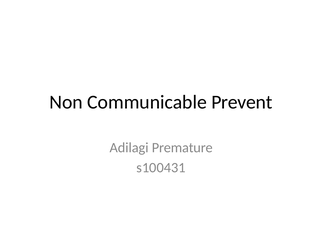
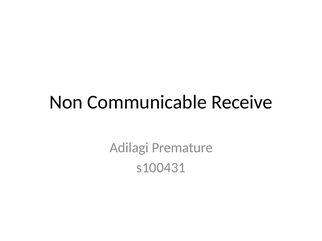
Prevent: Prevent -> Receive (242, 102)
